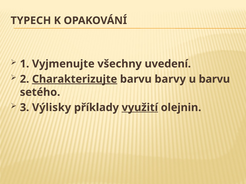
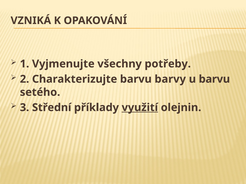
TYPECH: TYPECH -> VZNIKÁ (31, 21)
uvedení: uvedení -> potřeby (168, 64)
Charakterizujte underline: present -> none (75, 79)
Výlisky: Výlisky -> Střední (52, 108)
